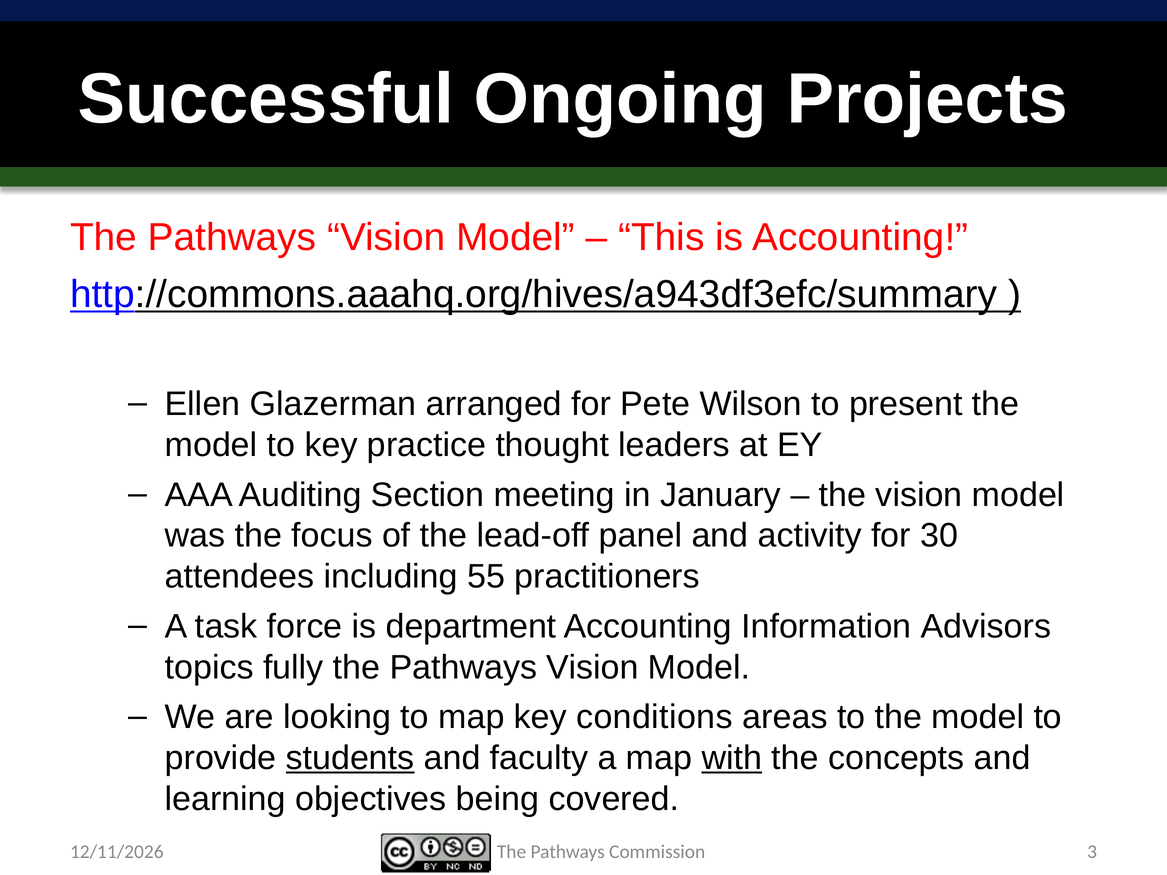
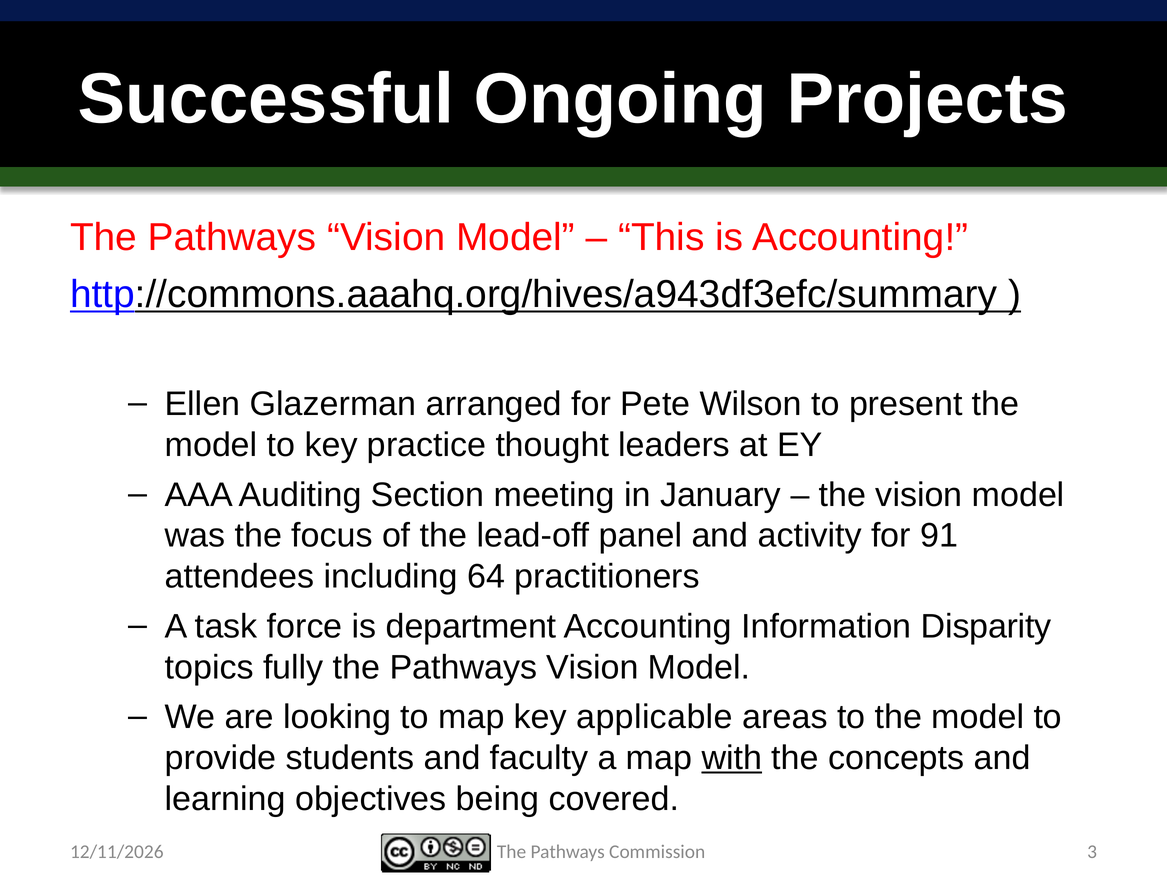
30: 30 -> 91 (939, 536)
55: 55 -> 64 (486, 577)
Advisors: Advisors -> Disparity (986, 627)
conditions: conditions -> applicable (654, 717)
students underline: present -> none (350, 758)
